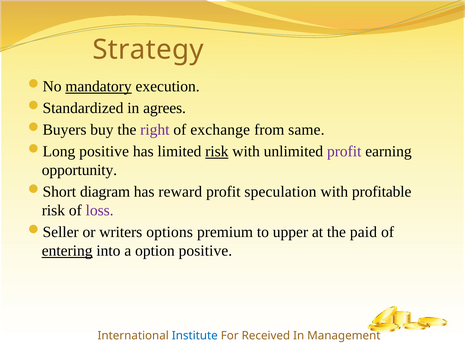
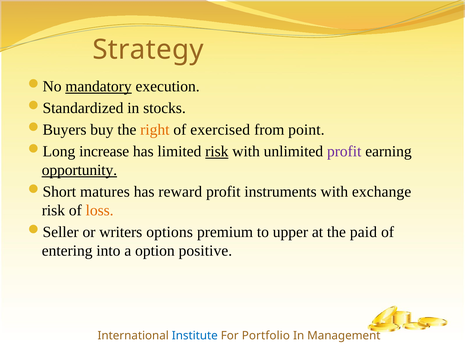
agrees: agrees -> stocks (165, 108)
right colour: purple -> orange (155, 130)
exchange: exchange -> exercised (220, 130)
same: same -> point (306, 130)
positive: positive -> increase (104, 151)
opportunity underline: none -> present (79, 170)
diagram: diagram -> matures (105, 192)
speculation: speculation -> instruments (281, 192)
profitable: profitable -> exchange (382, 192)
loss colour: purple -> orange (100, 210)
entering underline: present -> none (67, 251)
Received: Received -> Portfolio (266, 336)
